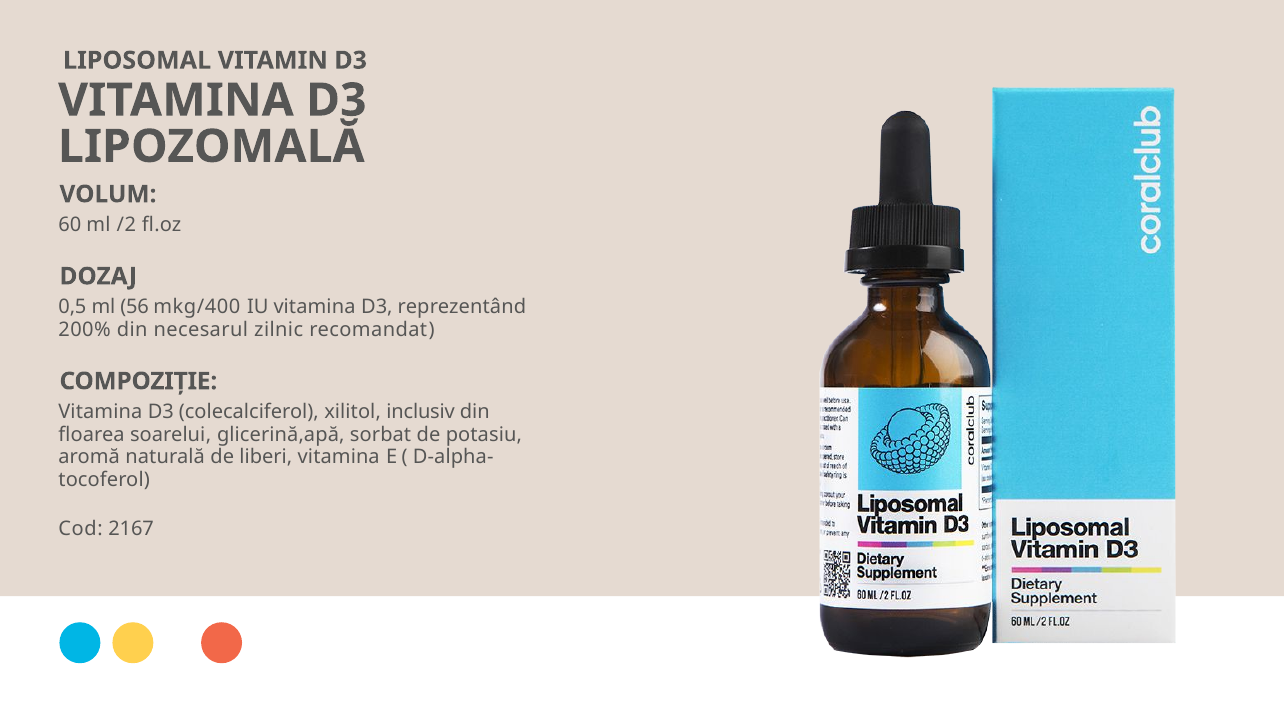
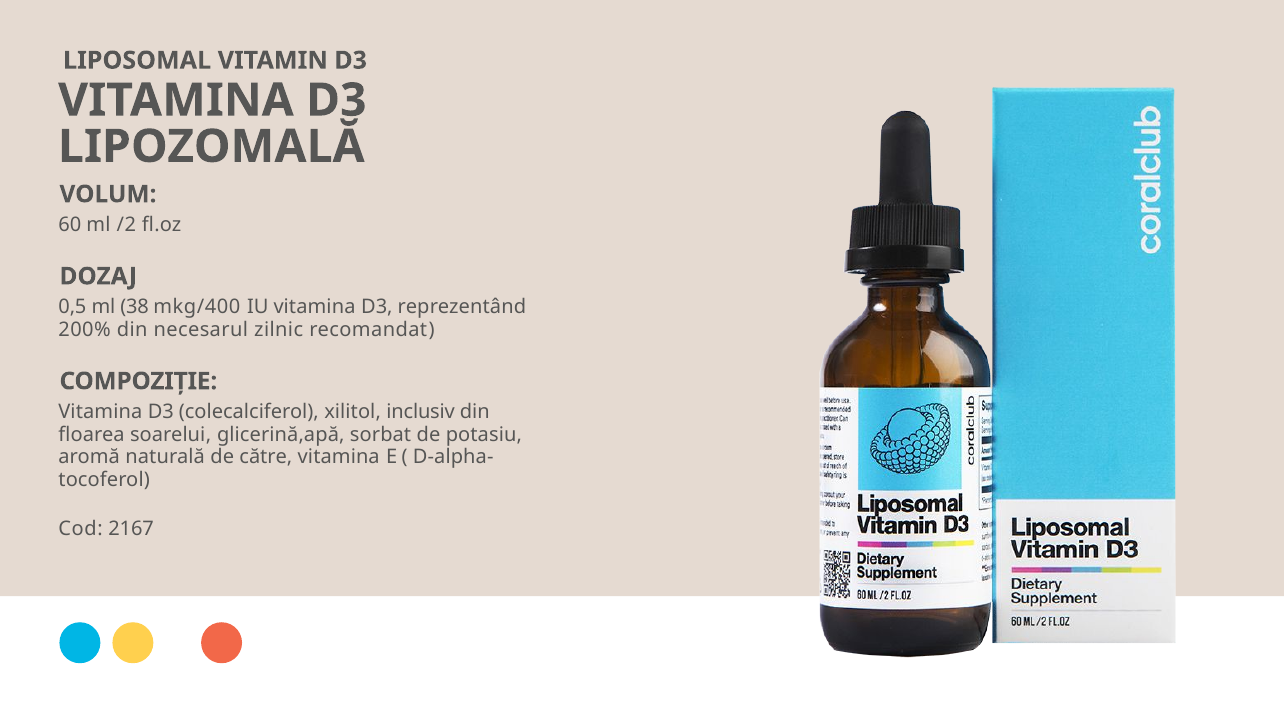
56: 56 -> 38 (135, 307)
liberi: liberi -> către (266, 457)
